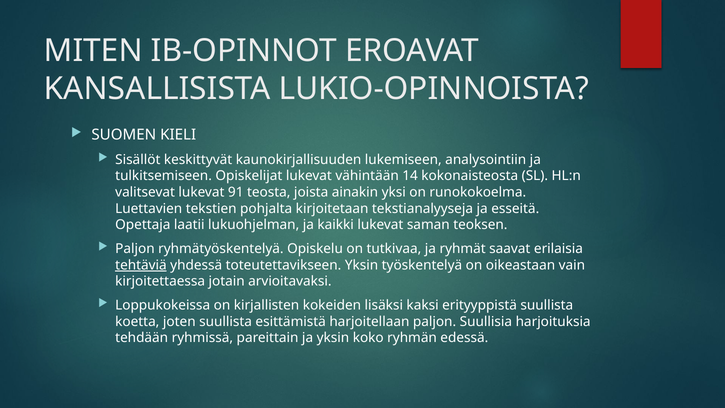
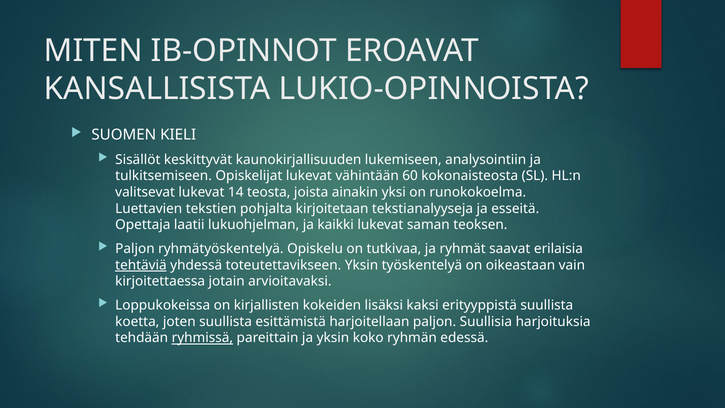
14: 14 -> 60 (410, 176)
91: 91 -> 14 (236, 192)
ryhmissä underline: none -> present (202, 338)
